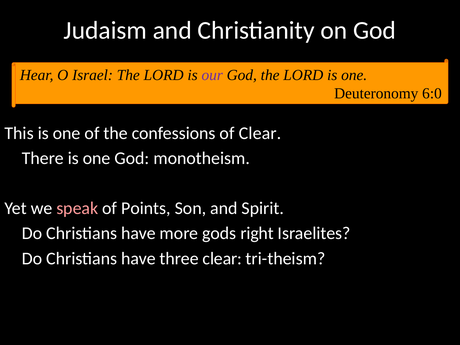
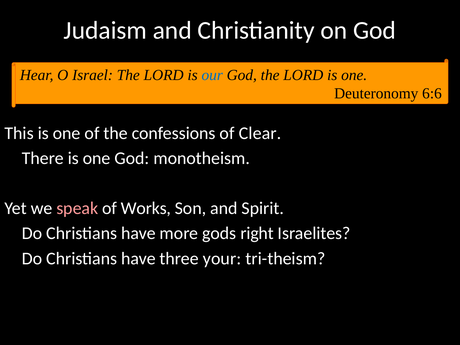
our colour: purple -> blue (212, 75)
6:0: 6:0 -> 6:6 (432, 93)
Points: Points -> Works (146, 208)
three clear: clear -> your (222, 258)
